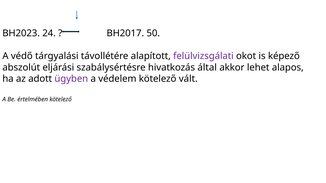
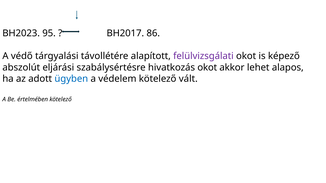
24: 24 -> 95 (49, 33)
50: 50 -> 86 (153, 33)
hivatkozás által: által -> okot (207, 68)
ügyben colour: purple -> blue (71, 79)
